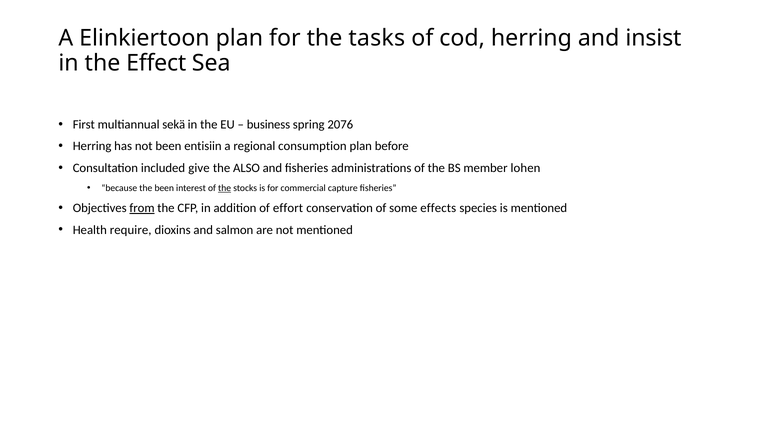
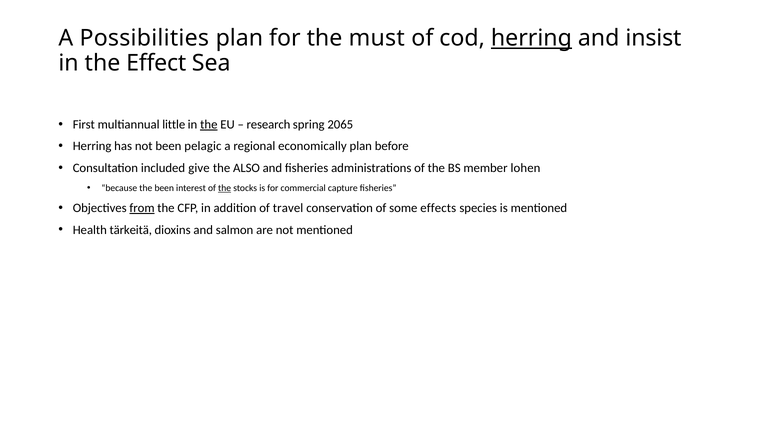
Elinkiertoon: Elinkiertoon -> Possibilities (144, 38)
tasks: tasks -> must (377, 38)
herring underline: none -> present (531, 38)
sekä: sekä -> little (174, 124)
the underline: none -> present (209, 124)
business: business -> research (268, 124)
2076: 2076 -> 2065 (340, 124)
entisiin: entisiin -> pelagic (203, 146)
consumption: consumption -> economically (312, 146)
effort: effort -> travel (288, 208)
require: require -> tärkeitä (131, 230)
